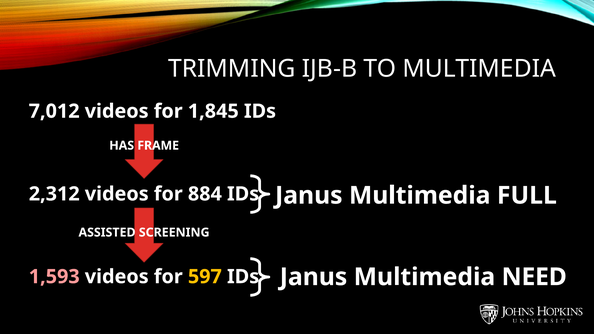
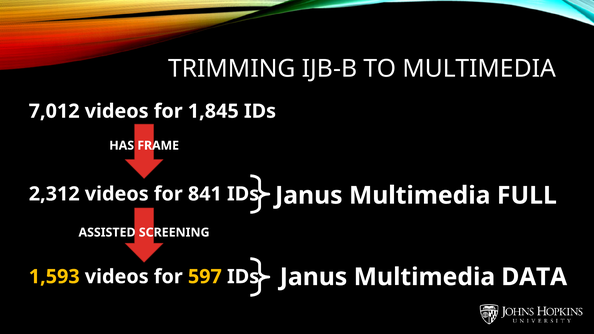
884: 884 -> 841 (205, 194)
NEED: NEED -> DATA (534, 277)
1,593 colour: pink -> yellow (54, 277)
